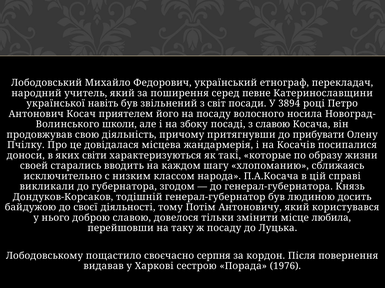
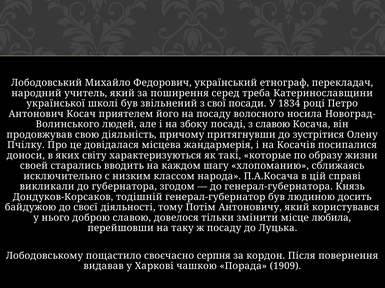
певне: певне -> треба (256, 93)
навіть: навіть -> школі (103, 104)
світ: світ -> свої (217, 104)
3894: 3894 -> 1834 (289, 104)
школи: школи -> людей (119, 125)
прибувати: прибувати -> зустрітися (318, 135)
світи: світи -> світу (94, 156)
сестрою: сестрою -> чашкою (197, 267)
1976: 1976 -> 1909 (285, 267)
